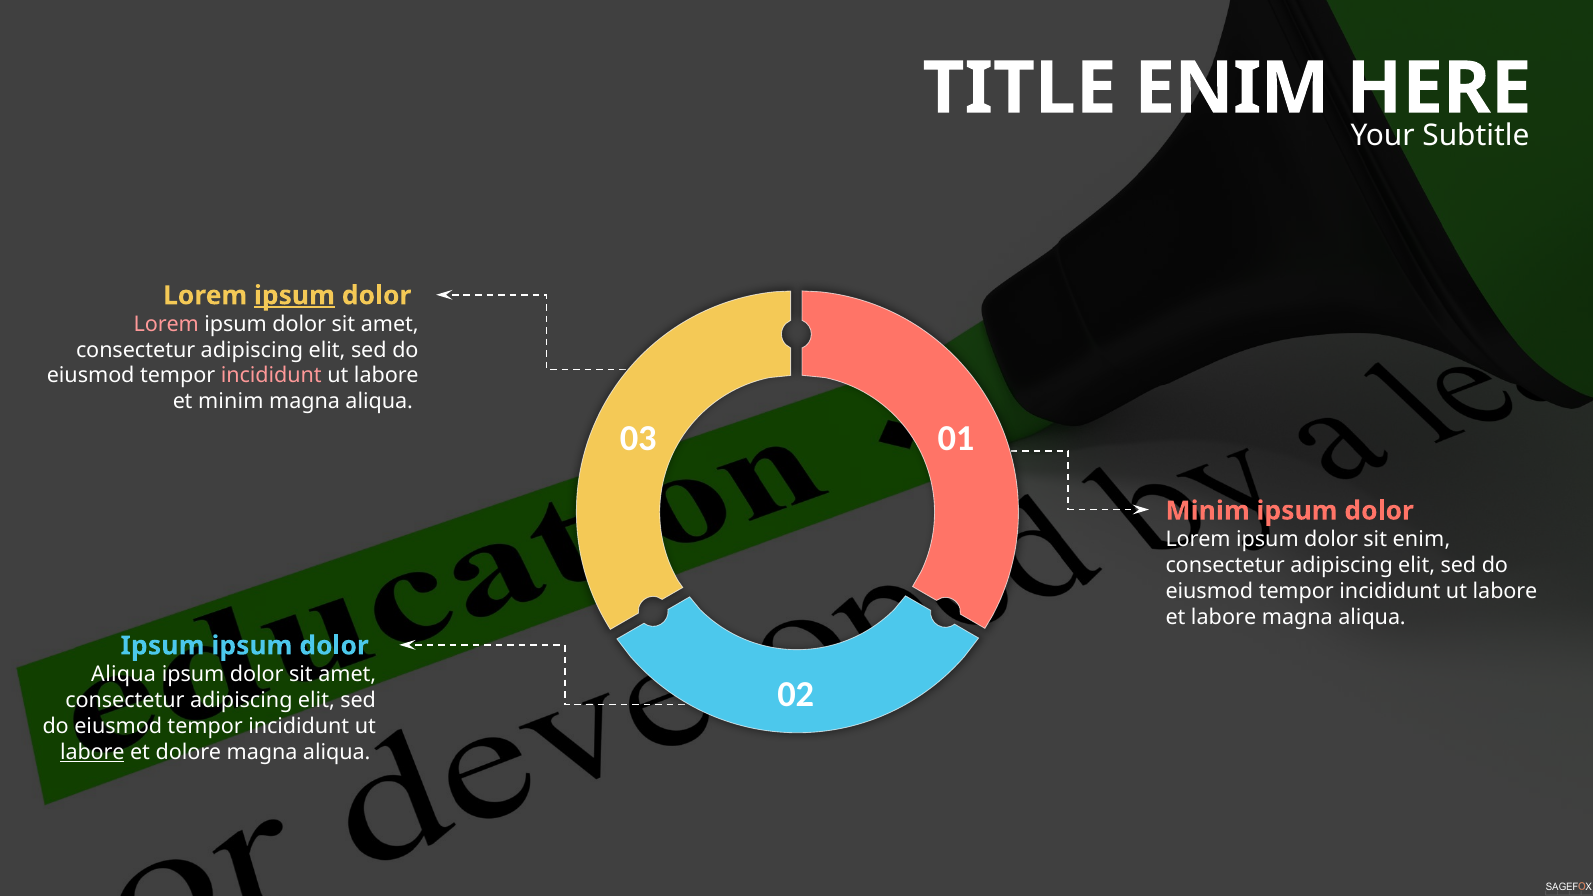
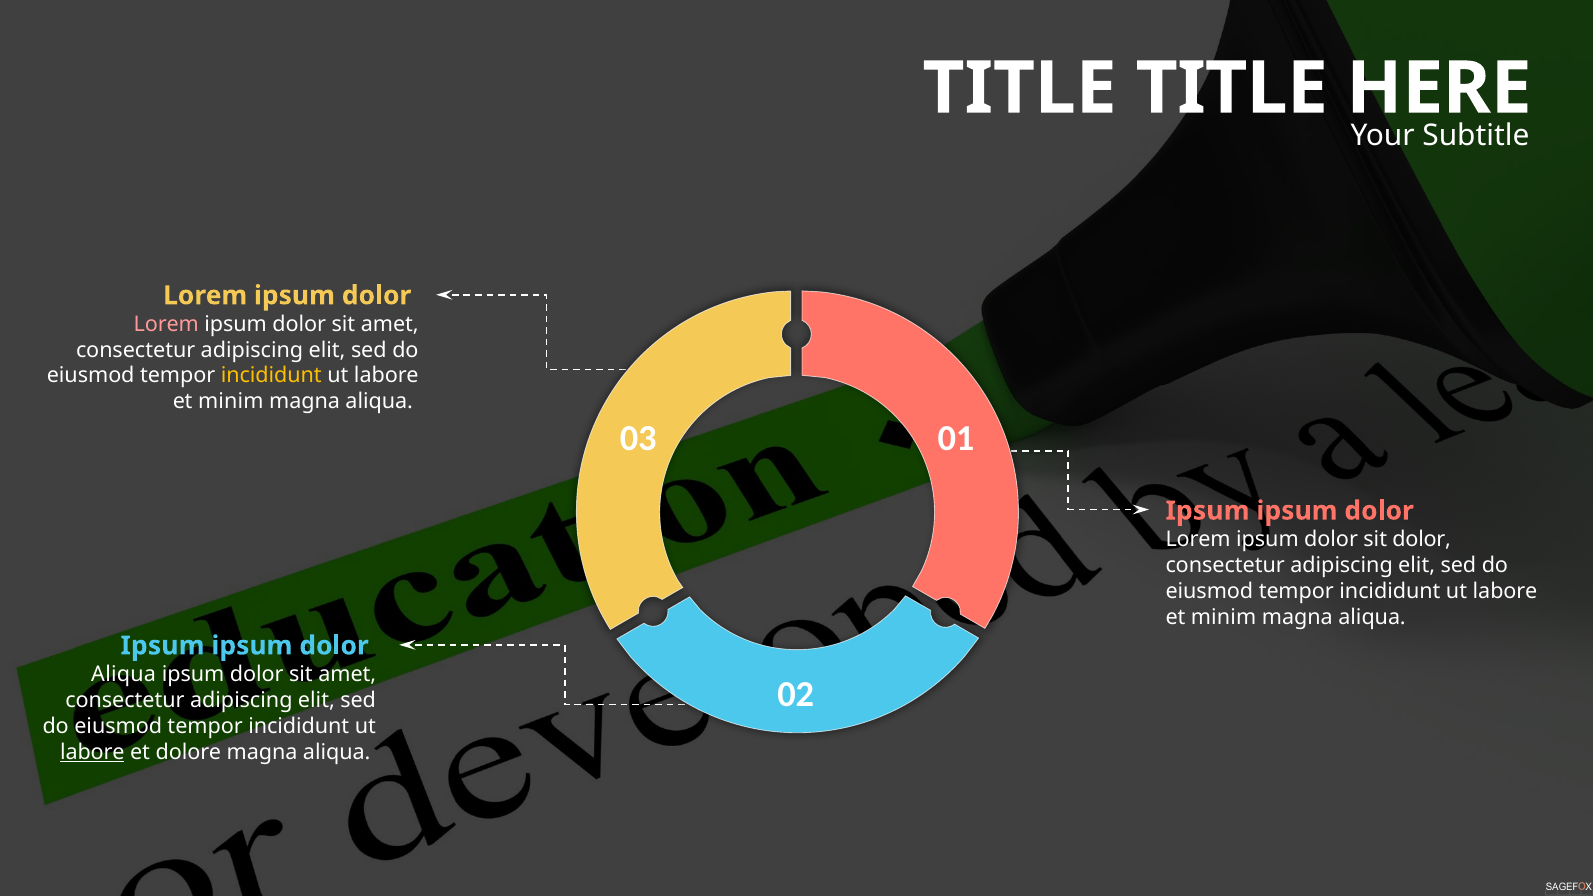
TITLE ENIM: ENIM -> TITLE (1232, 88)
ipsum underline: present -> none (294, 296)
incididunt colour: pink -> yellow (271, 376)
Minim: Minim -> Ipsum (1208, 511)
sit enim: enim -> dolor (1422, 539)
labore: labore -> minim (1224, 617)
